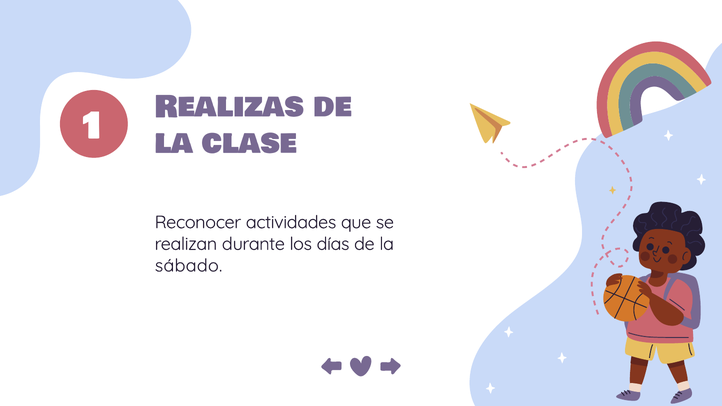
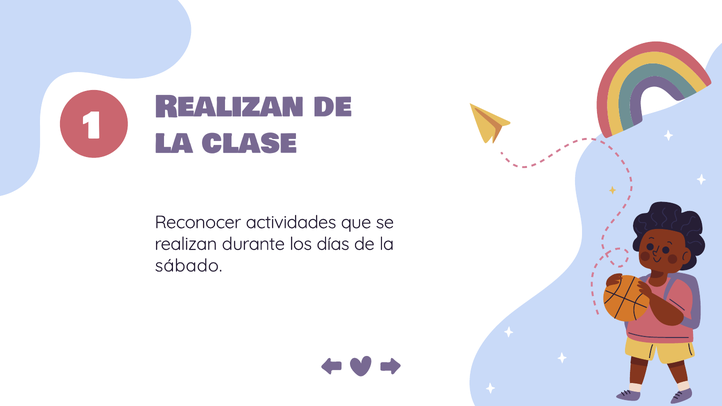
Realizas: Realizas -> Realizan (230, 108)
